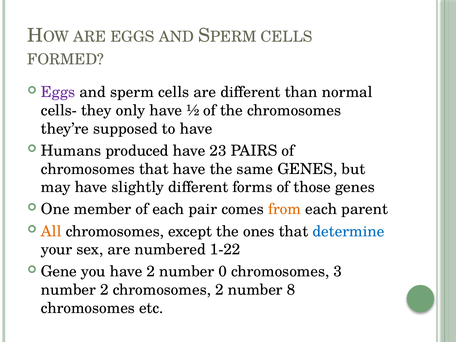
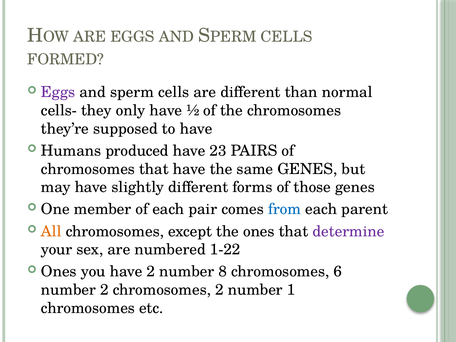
from colour: orange -> blue (285, 209)
determine colour: blue -> purple (348, 231)
Gene: Gene -> Ones (59, 272)
0: 0 -> 8 (223, 272)
3: 3 -> 6 (338, 272)
8: 8 -> 1 (291, 290)
